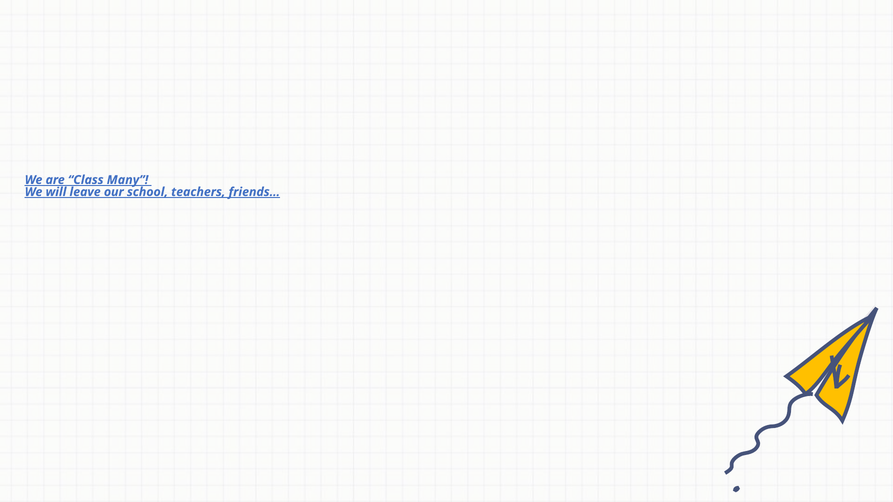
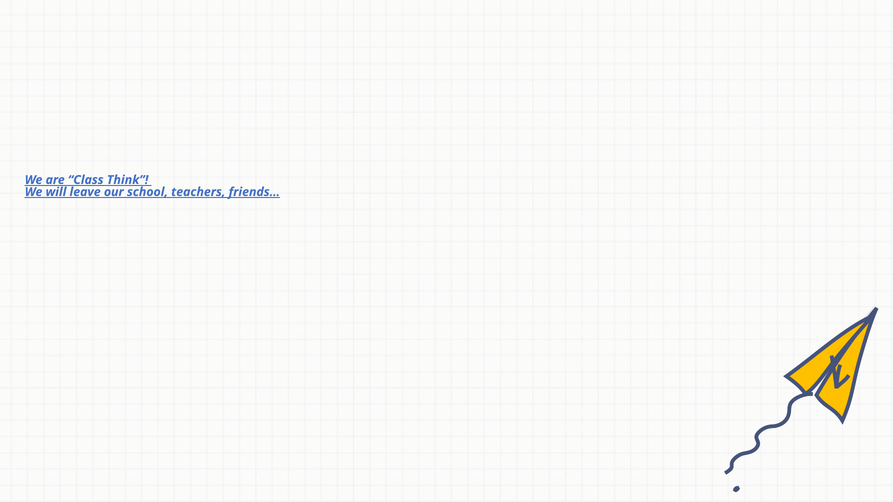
Many: Many -> Think (128, 180)
